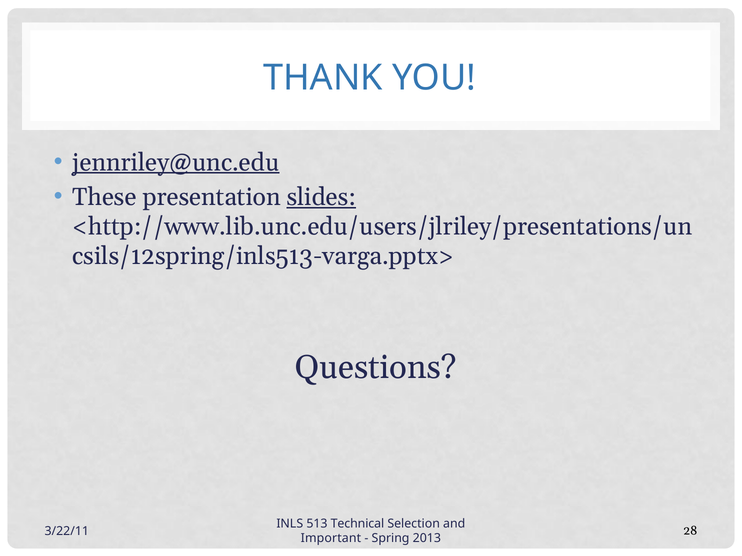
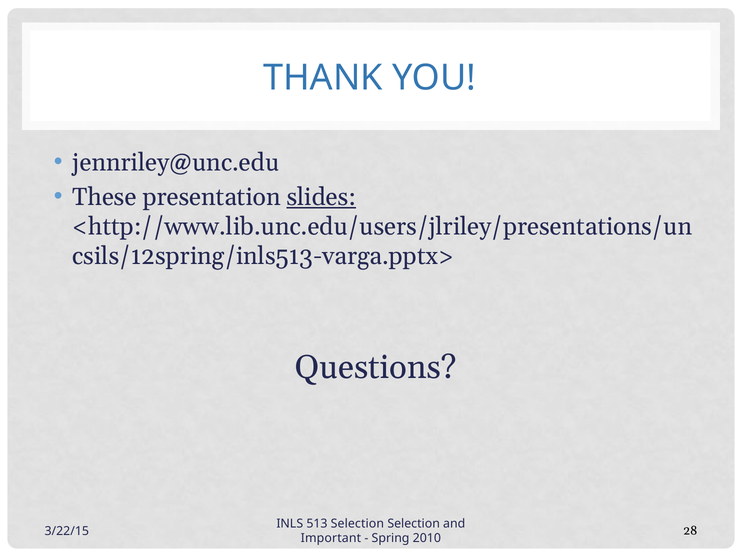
jennriley@unc.edu underline: present -> none (176, 162)
513 Technical: Technical -> Selection (357, 524)
3/22/11: 3/22/11 -> 3/22/15 (67, 531)
2013: 2013 -> 2010 (427, 539)
